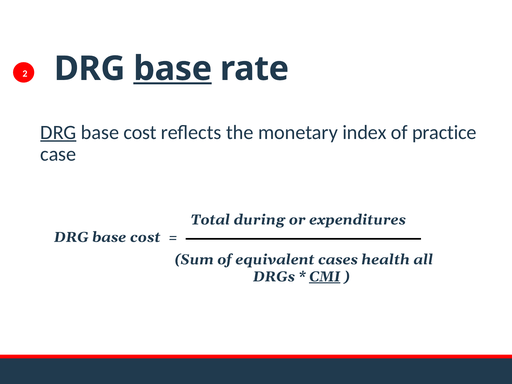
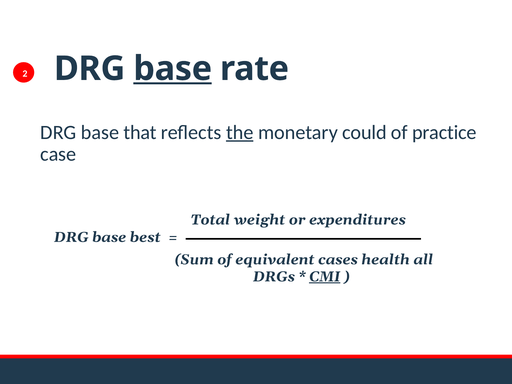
DRG underline: present -> none (58, 132)
cost: cost -> that (140, 132)
the underline: none -> present (240, 132)
index: index -> could (364, 132)
during: during -> weight (259, 220)
cost: cost -> best (145, 237)
